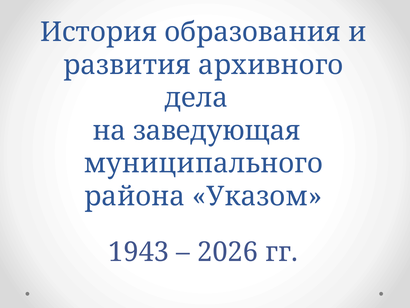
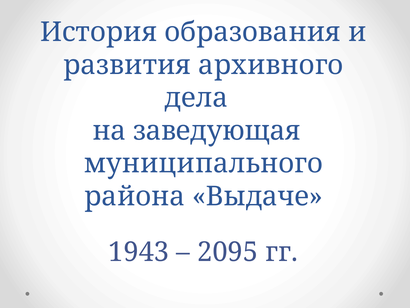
Указом: Указом -> Выдаче (258, 196)
2026: 2026 -> 2095 (228, 252)
